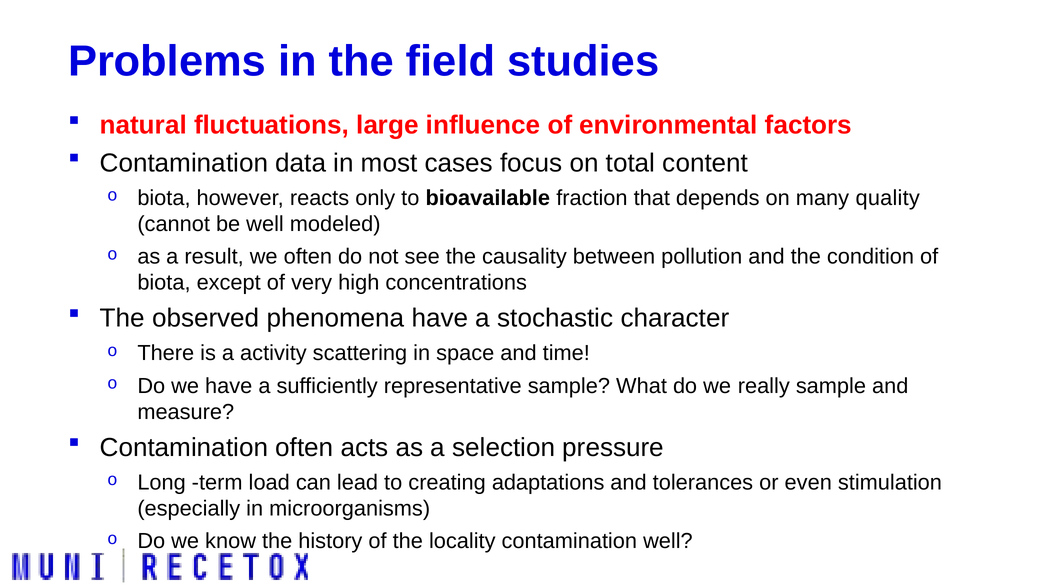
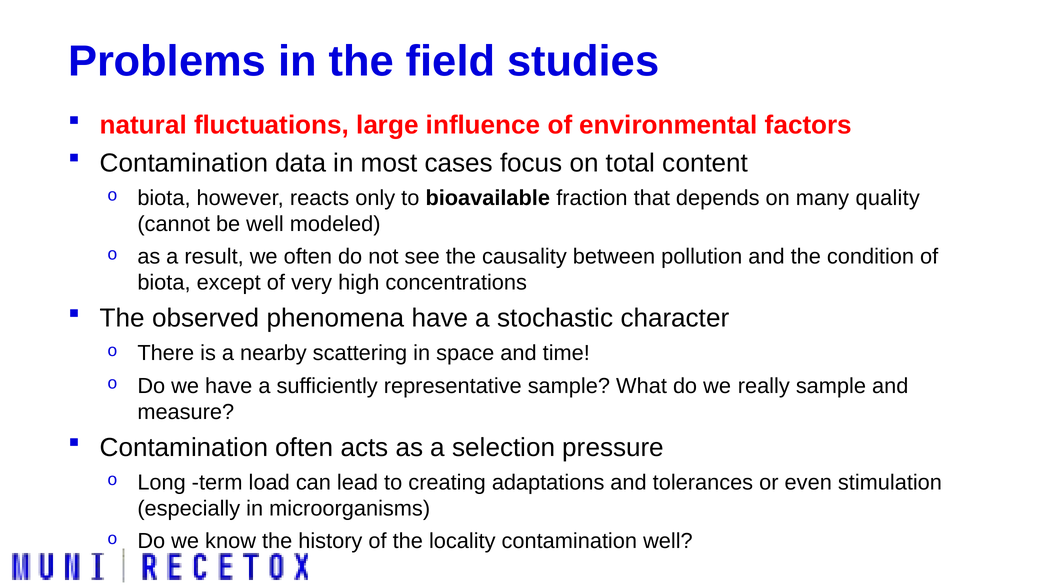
activity: activity -> nearby (273, 353)
